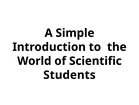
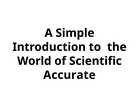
Students: Students -> Accurate (69, 74)
